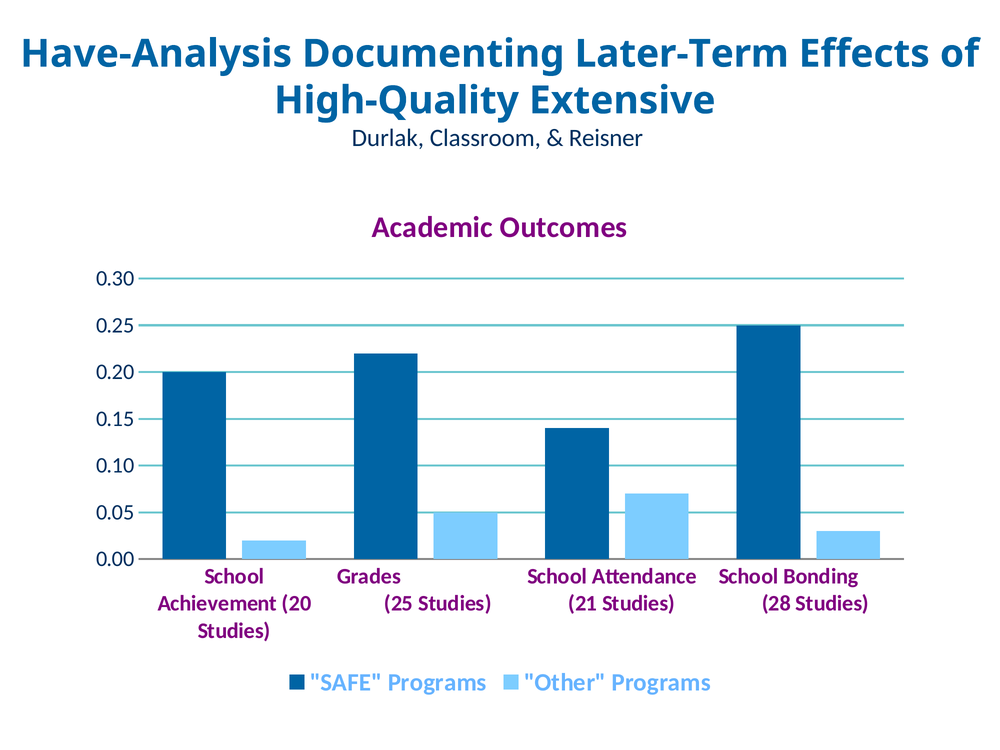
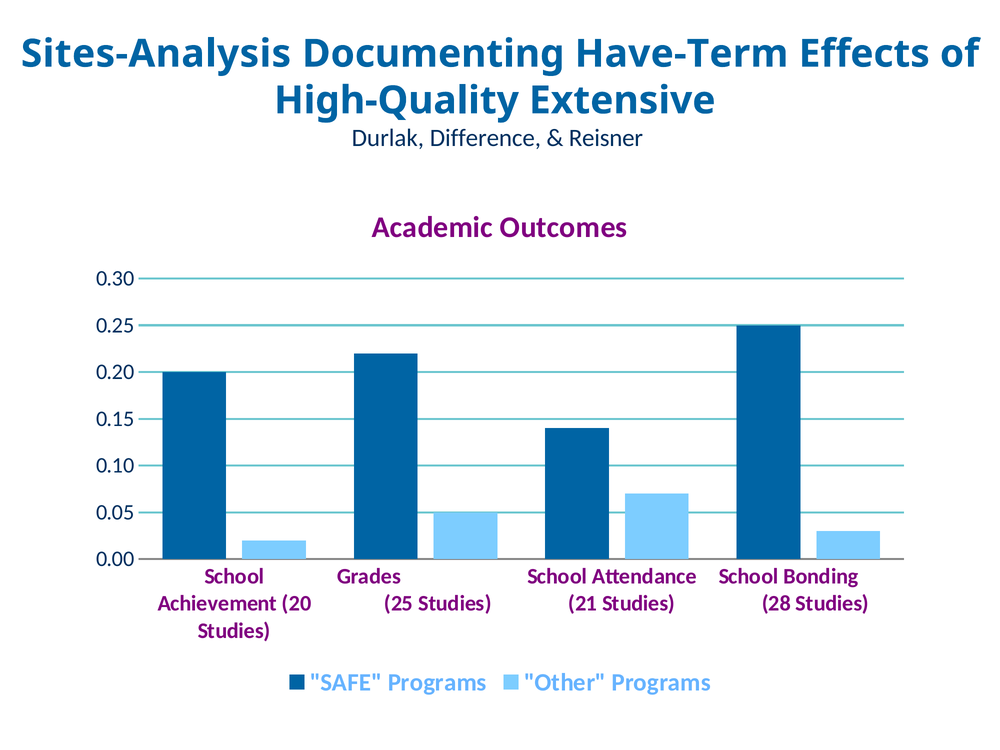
Have-Analysis: Have-Analysis -> Sites-Analysis (156, 54)
Later-Term: Later-Term -> Have-Term (682, 54)
Classroom: Classroom -> Difference (485, 138)
